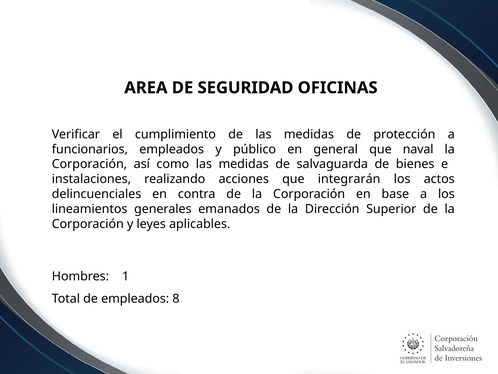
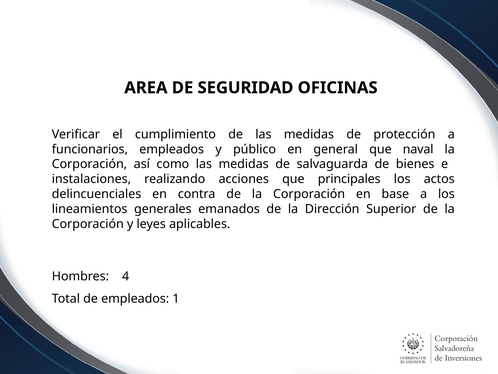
integrarán: integrarán -> principales (349, 179)
1: 1 -> 4 (126, 276)
8: 8 -> 1 (176, 298)
